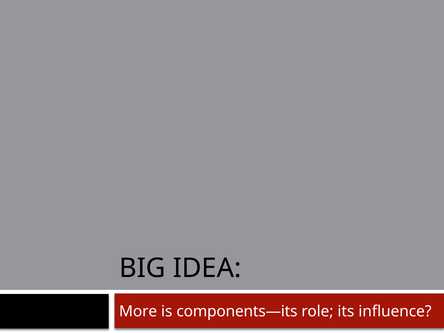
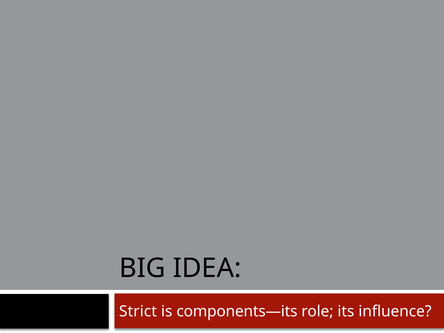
More: More -> Strict (138, 311)
